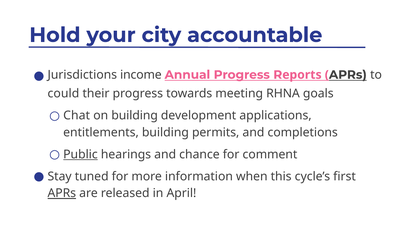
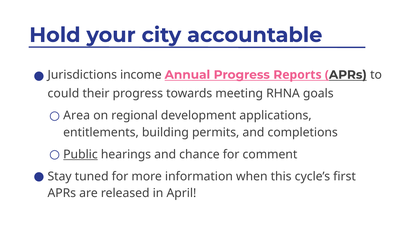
Chat: Chat -> Area (77, 116)
on building: building -> regional (135, 116)
APRs underline: present -> none (62, 193)
